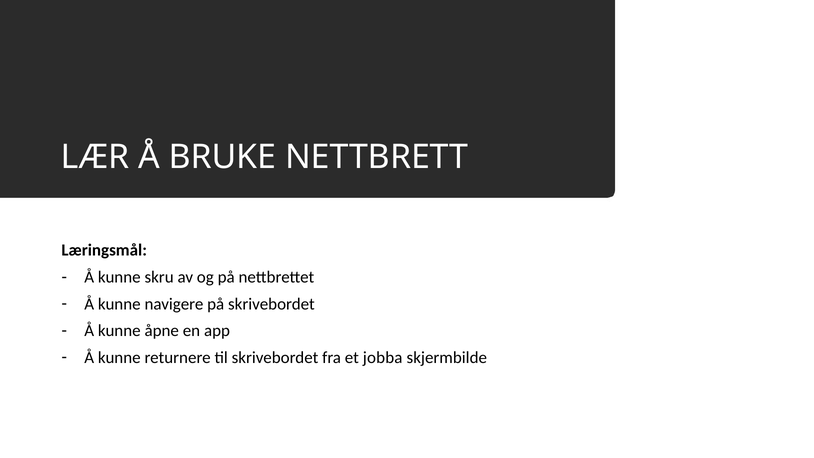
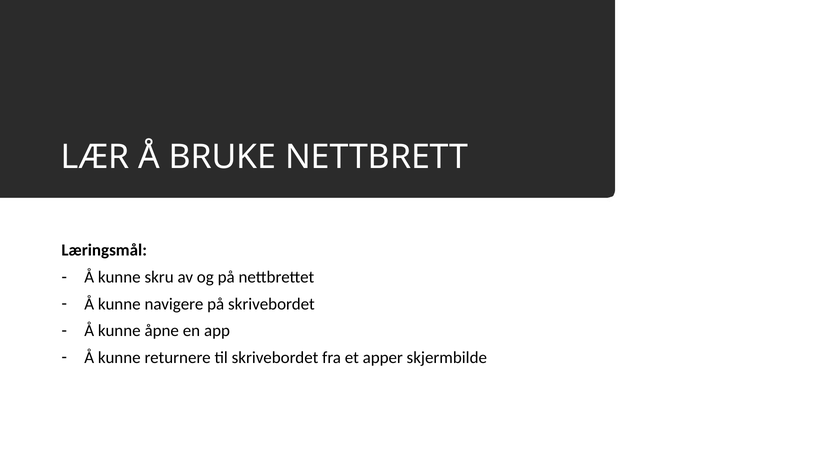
jobba: jobba -> apper (383, 357)
